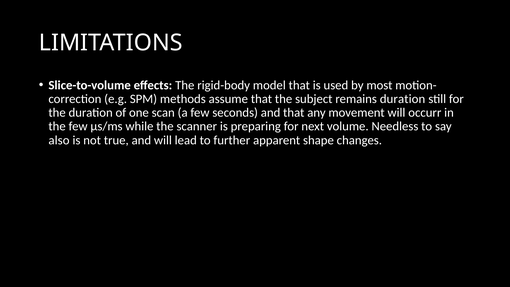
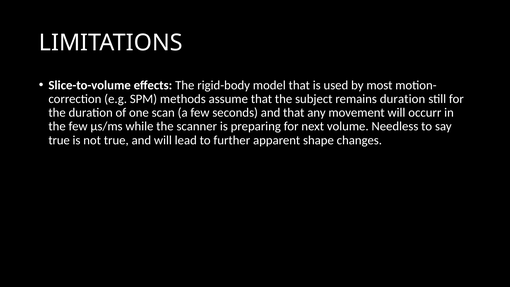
also: also -> true (59, 140)
